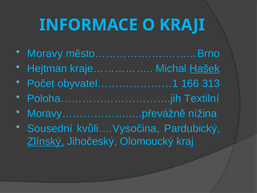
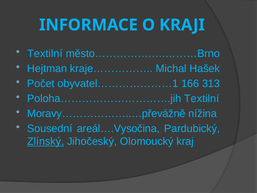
Moravy: Moravy -> Textilní (45, 53)
Hašek underline: present -> none (205, 68)
kvůli….Vysočina: kvůli….Vysočina -> areál….Vysočina (118, 128)
